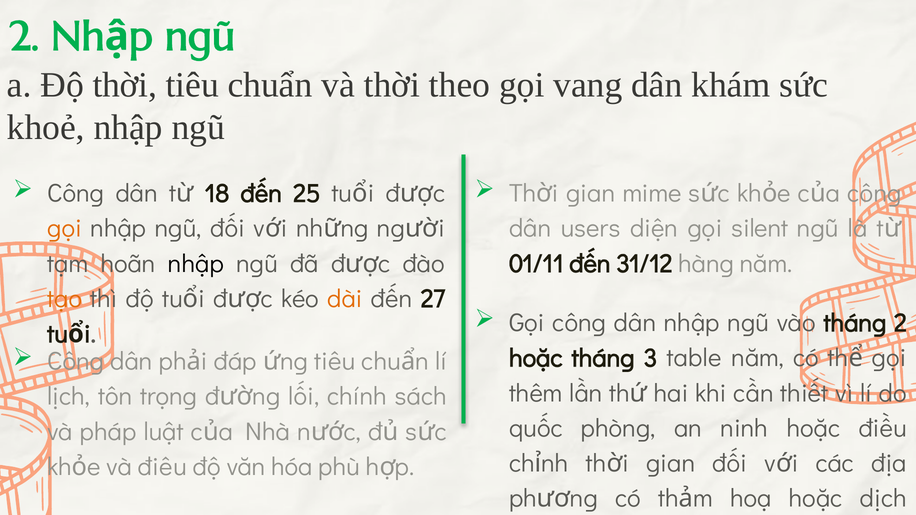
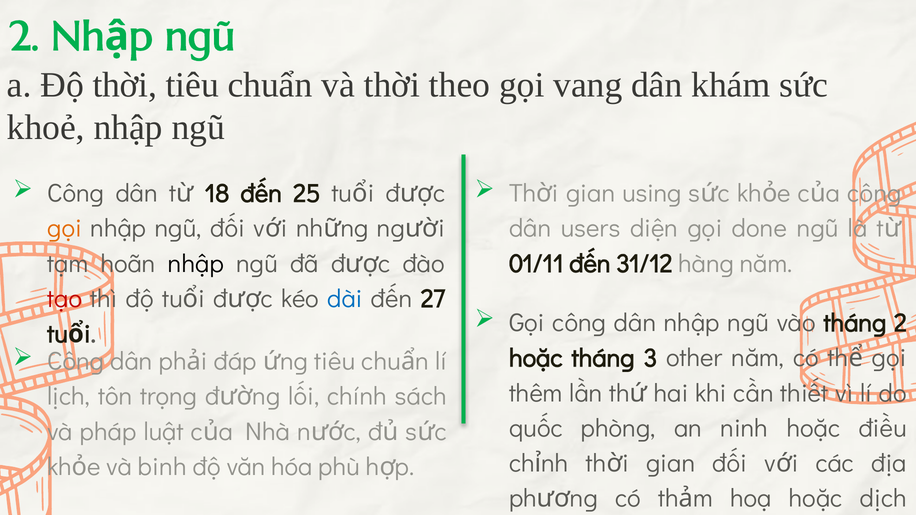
mime: mime -> using (652, 194)
silent: silent -> done (759, 229)
tạo colour: orange -> red (65, 299)
dài colour: orange -> blue (345, 299)
table: table -> other (694, 358)
điều: điều -> binh (162, 467)
